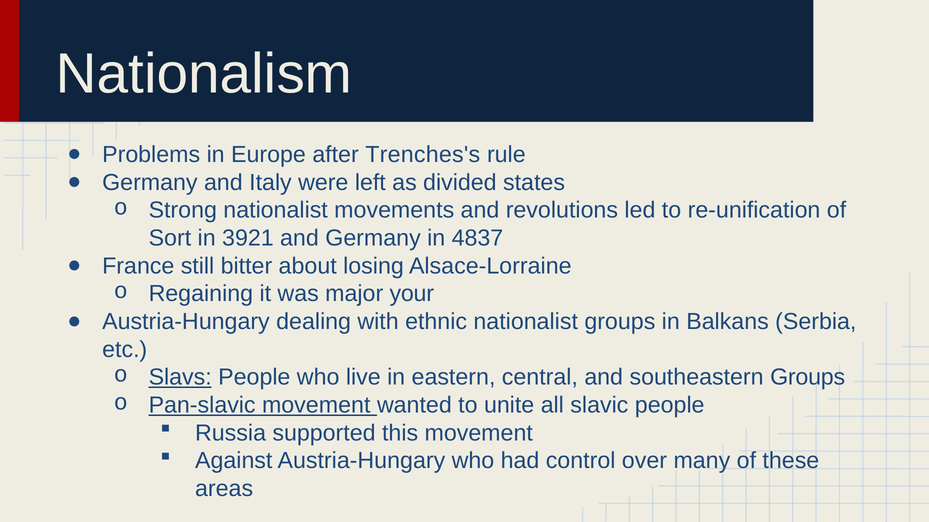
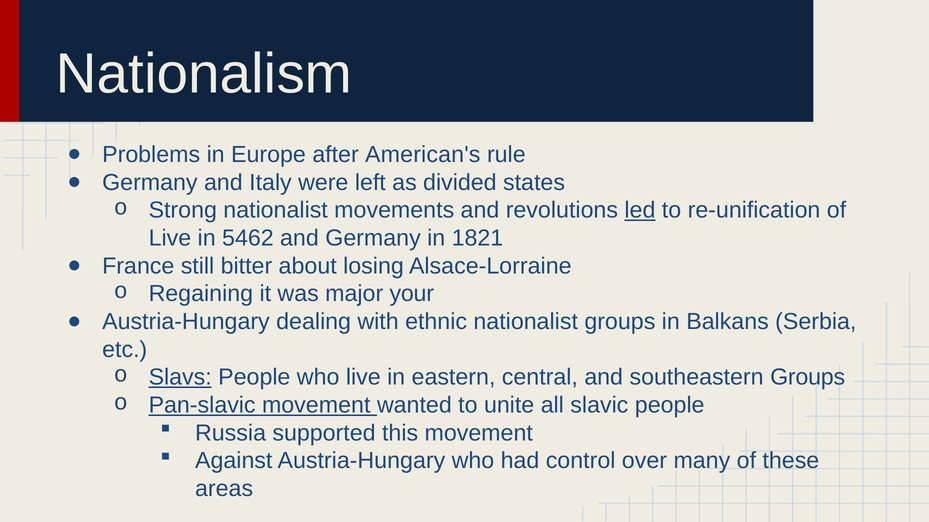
Trenches's: Trenches's -> American's (423, 155)
led underline: none -> present (640, 210)
Sort: Sort -> Live (170, 238)
3921: 3921 -> 5462 (248, 238)
4837: 4837 -> 1821 (477, 238)
